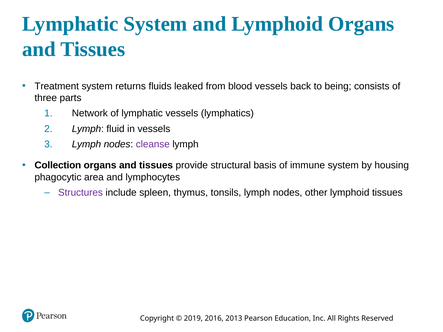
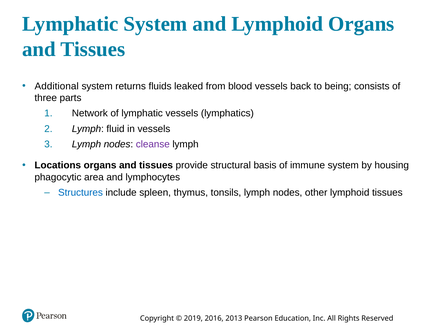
Treatment: Treatment -> Additional (57, 86)
Collection: Collection -> Locations (58, 166)
Structures colour: purple -> blue (81, 193)
